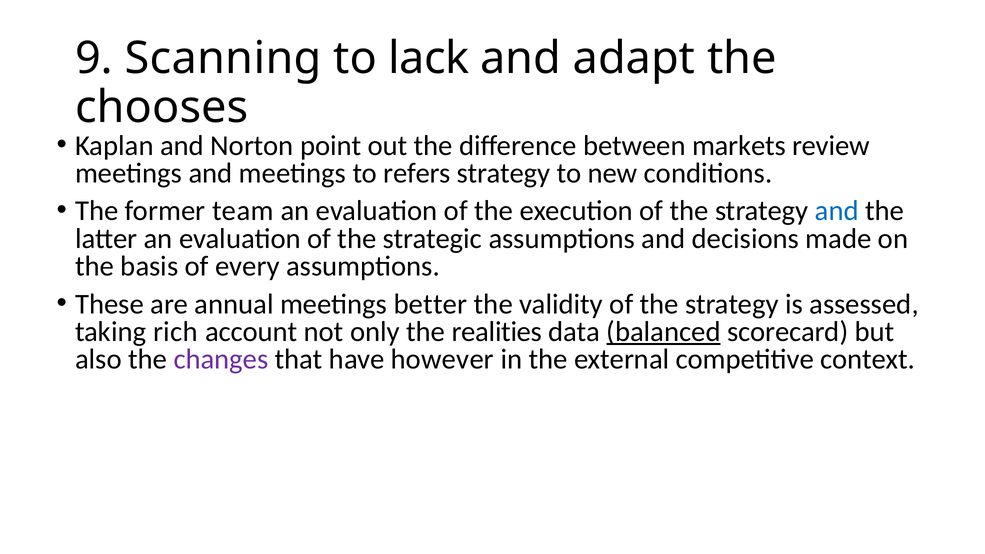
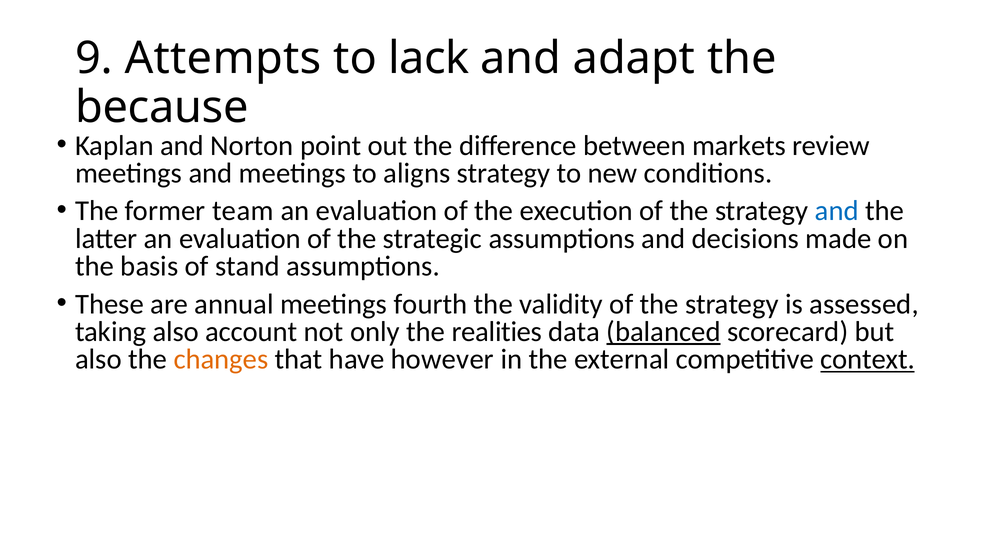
Scanning: Scanning -> Attempts (223, 58)
chooses: chooses -> because (162, 107)
refers: refers -> aligns (417, 173)
every: every -> stand (247, 266)
better: better -> fourth (431, 304)
taking rich: rich -> also (176, 332)
changes colour: purple -> orange (221, 359)
context underline: none -> present (868, 359)
